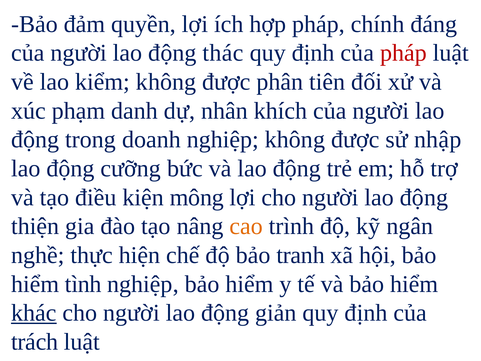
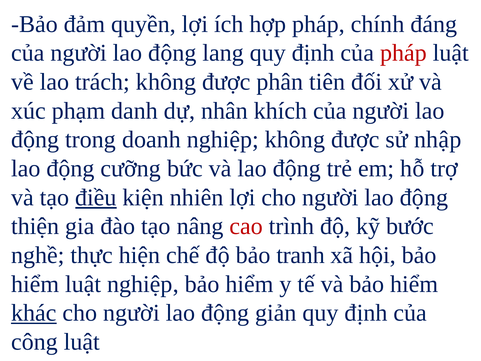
thác: thác -> lang (223, 53)
kiểm: kiểm -> trách (103, 82)
điều underline: none -> present (96, 197)
mông: mông -> nhiên (197, 197)
cao colour: orange -> red (246, 226)
ngân: ngân -> bước (410, 226)
hiểm tình: tình -> luật (83, 284)
trách: trách -> công (35, 342)
